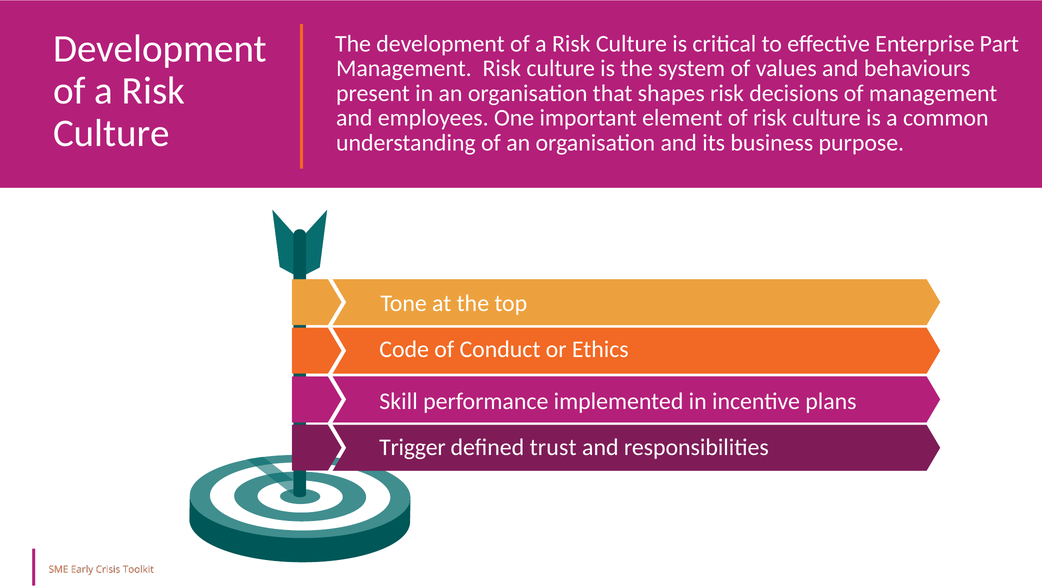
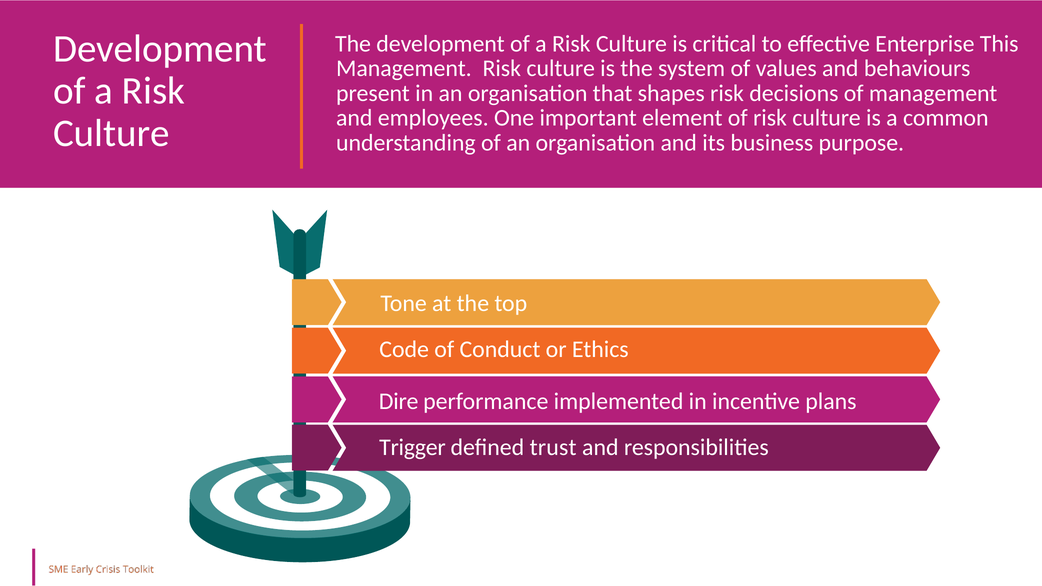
Part: Part -> This (999, 44)
Skill: Skill -> Dire (399, 401)
